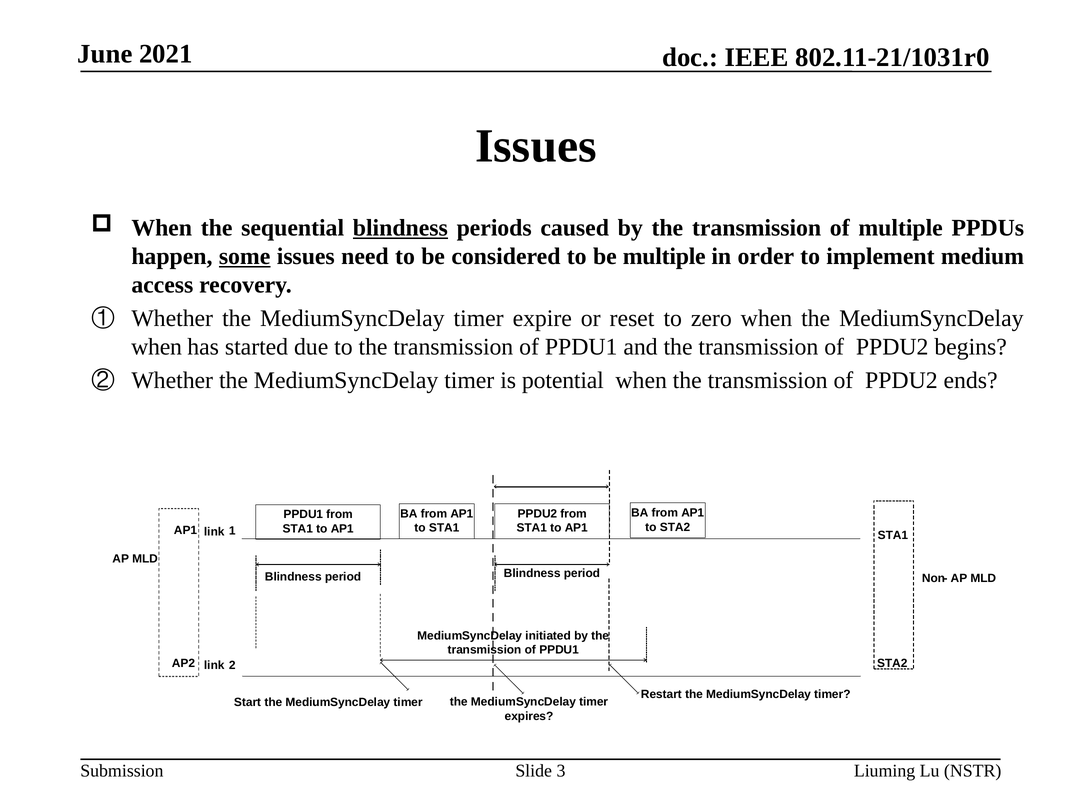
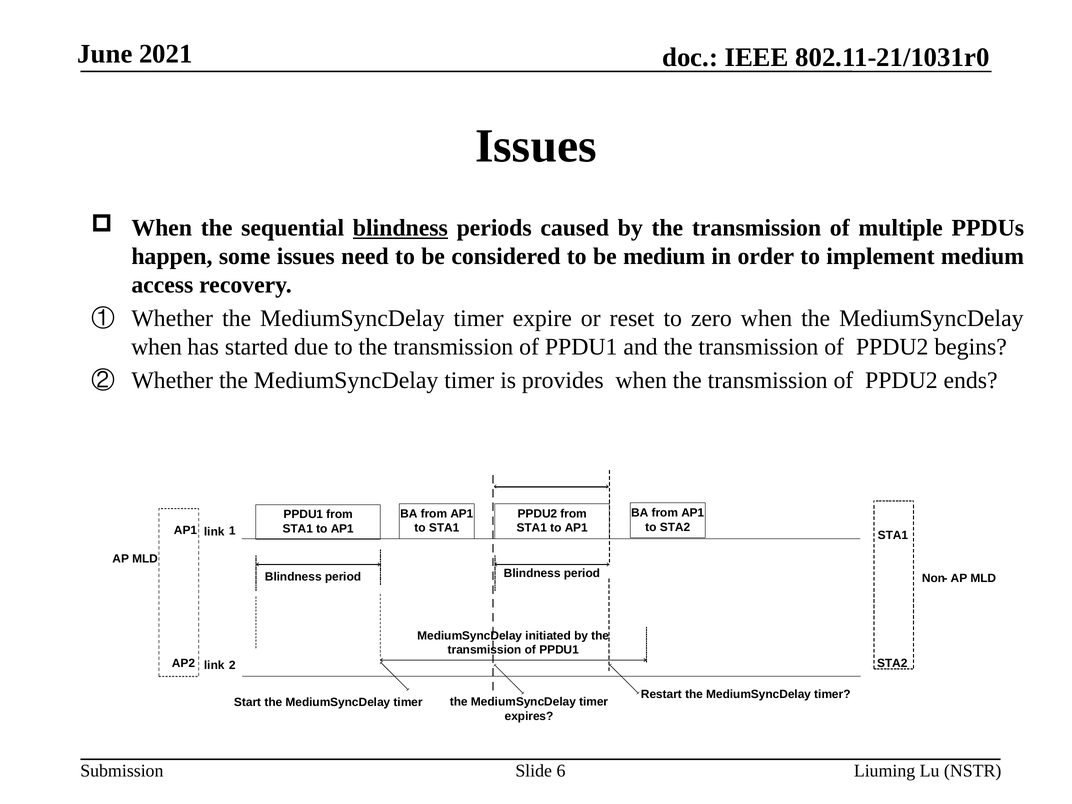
some underline: present -> none (245, 256)
be multiple: multiple -> medium (664, 256)
potential: potential -> provides (563, 380)
3: 3 -> 6 (561, 771)
